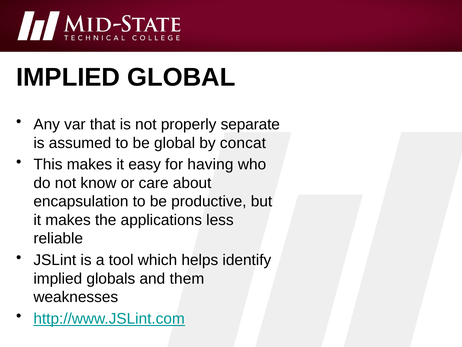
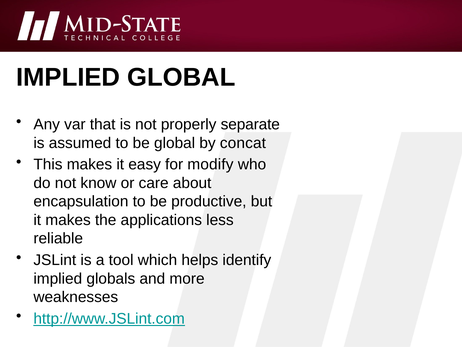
having: having -> modify (210, 164)
them: them -> more (187, 278)
